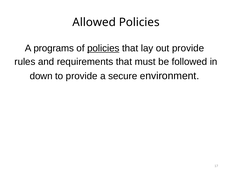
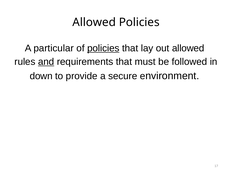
programs: programs -> particular (54, 48)
out provide: provide -> allowed (188, 48)
and underline: none -> present (46, 62)
